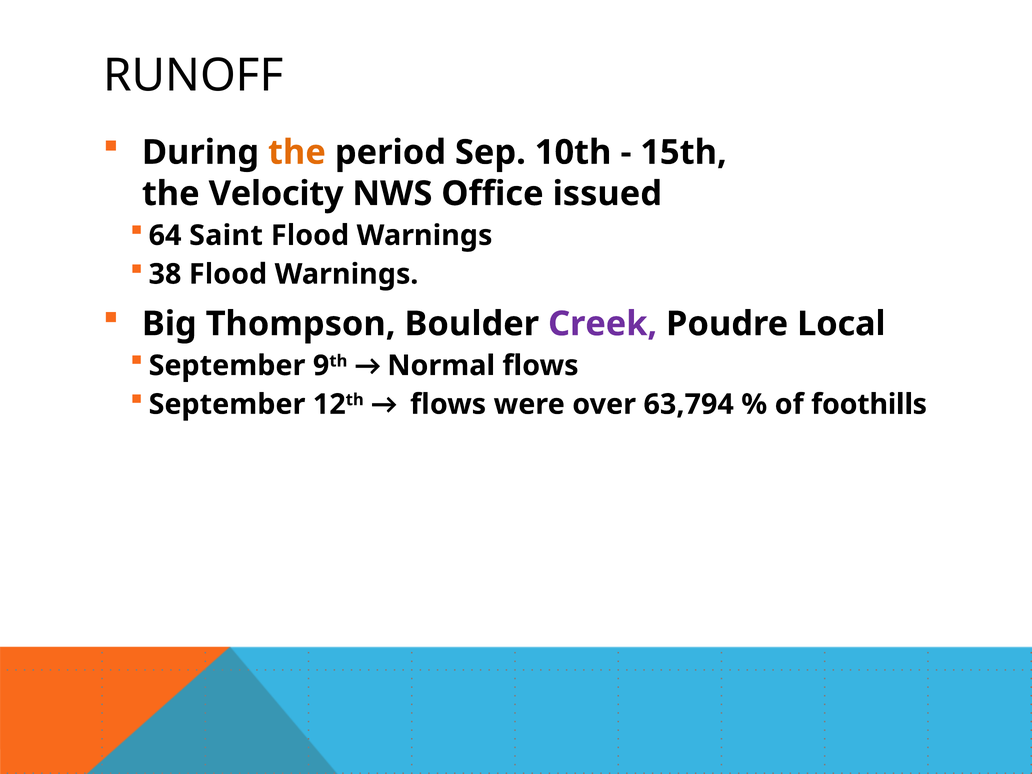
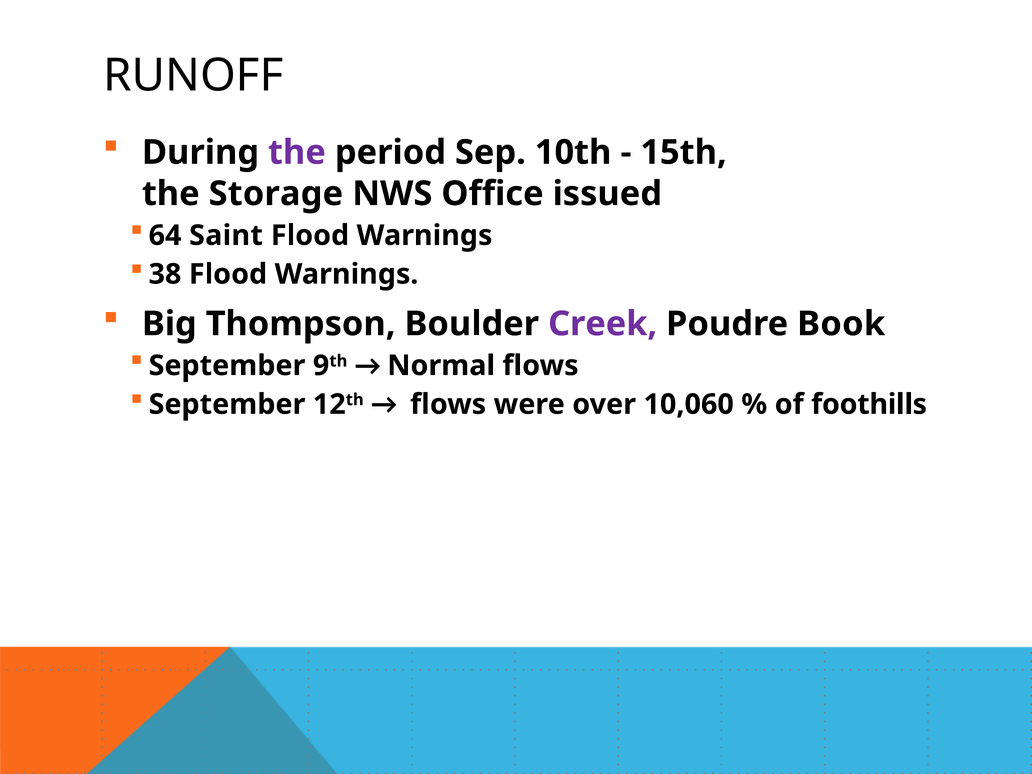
the colour: orange -> purple (297, 152)
Velocity: Velocity -> Storage (276, 194)
Local: Local -> Book (841, 324)
63,794: 63,794 -> 10,060 (689, 404)
